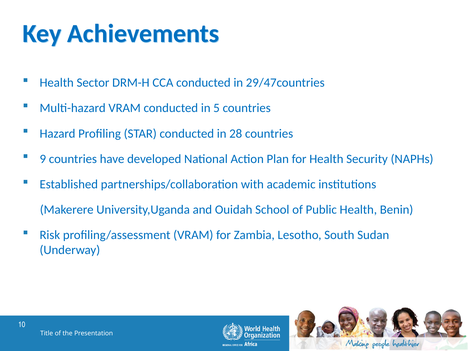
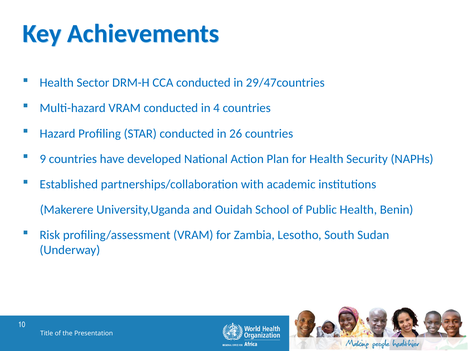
5: 5 -> 4 (217, 108)
28: 28 -> 26 (236, 133)
